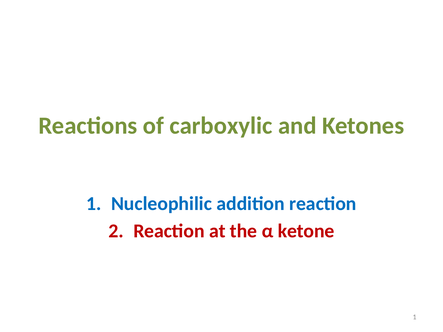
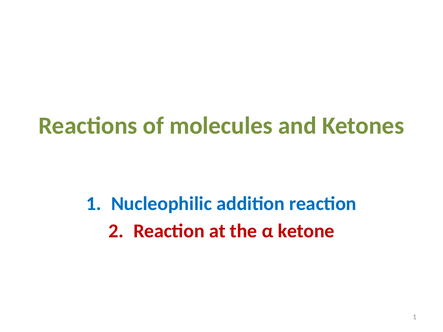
carboxylic: carboxylic -> molecules (221, 126)
